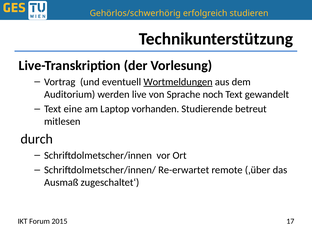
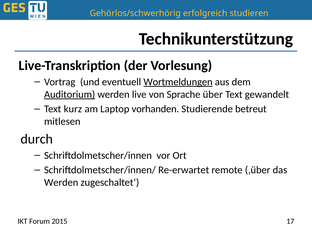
Auditorium underline: none -> present (70, 94)
noch: noch -> über (213, 94)
eine: eine -> kurz (73, 109)
Ausmaß: Ausmaß -> Werden (61, 182)
